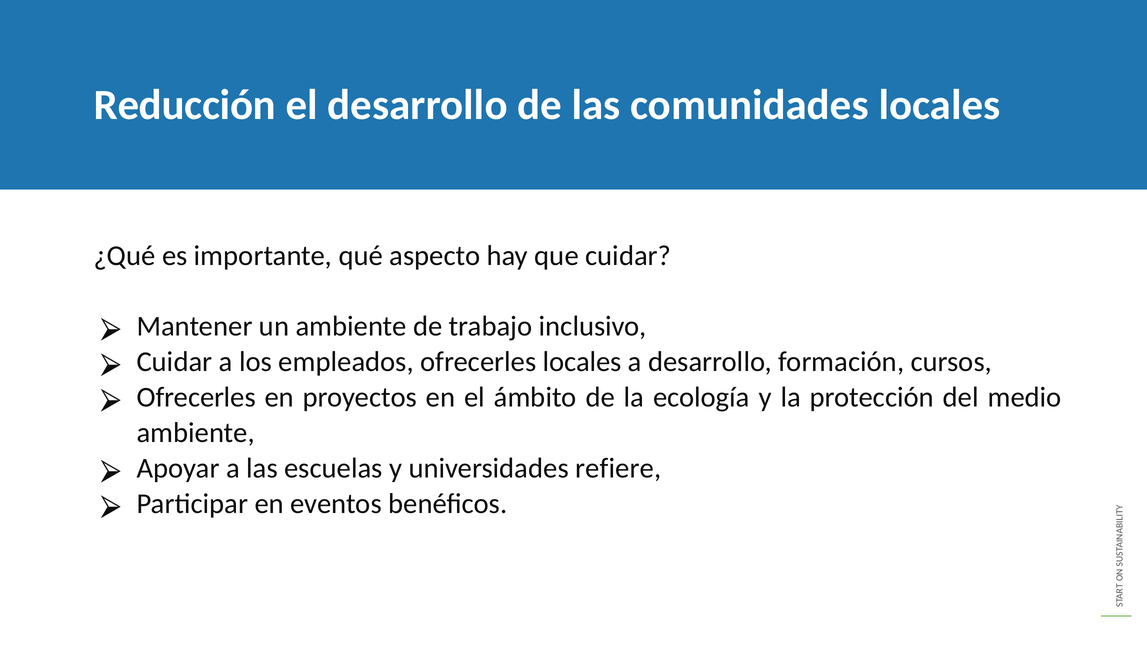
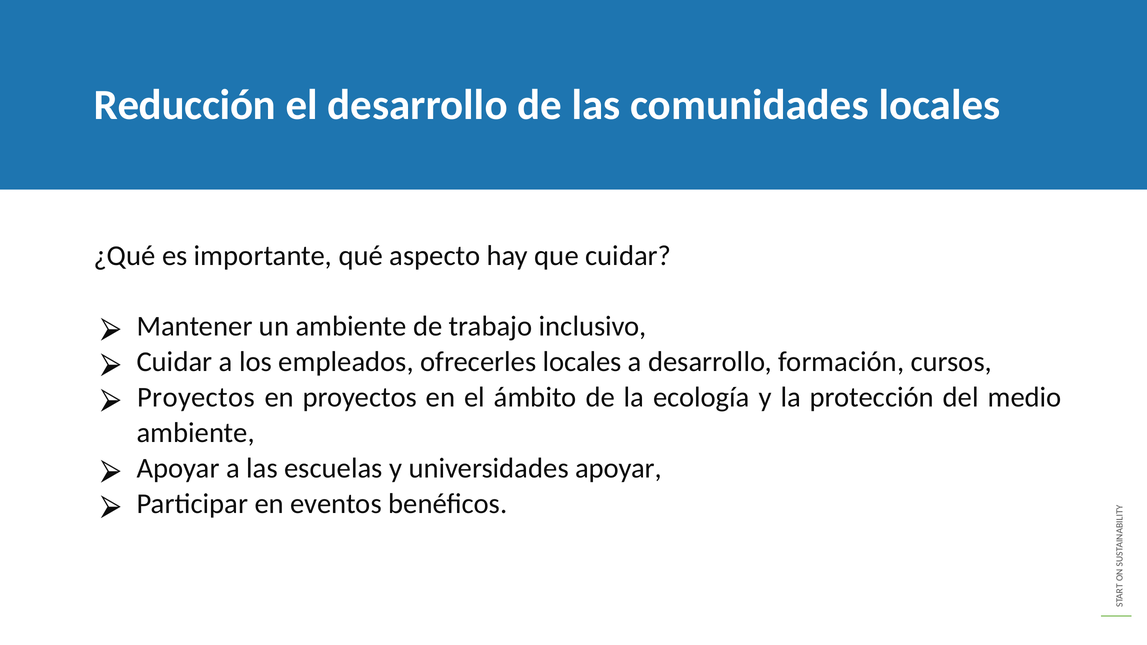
Ofrecerles: Ofrecerles -> Proyectos (196, 397)
universidades refiere: refiere -> apoyar (619, 468)
